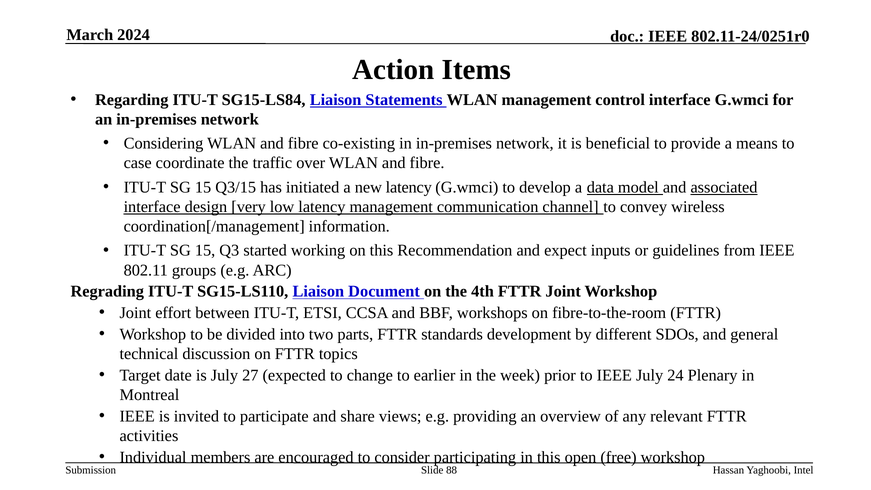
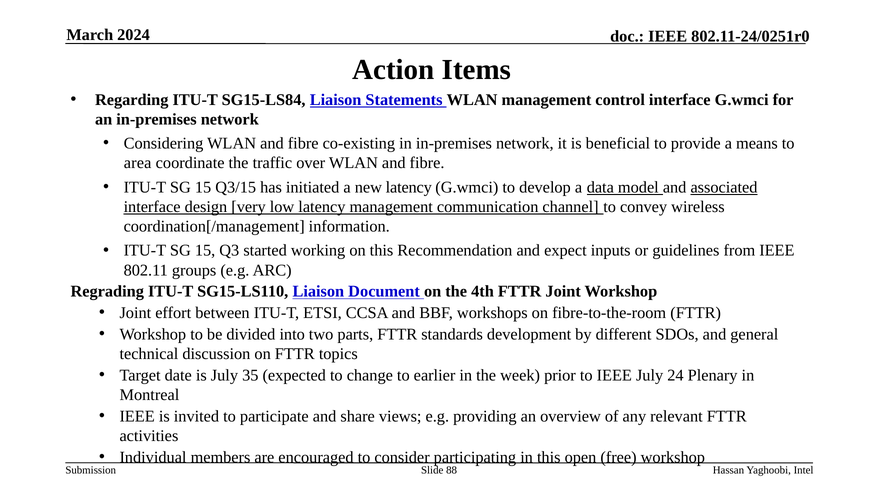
case: case -> area (138, 163)
27: 27 -> 35 (250, 375)
